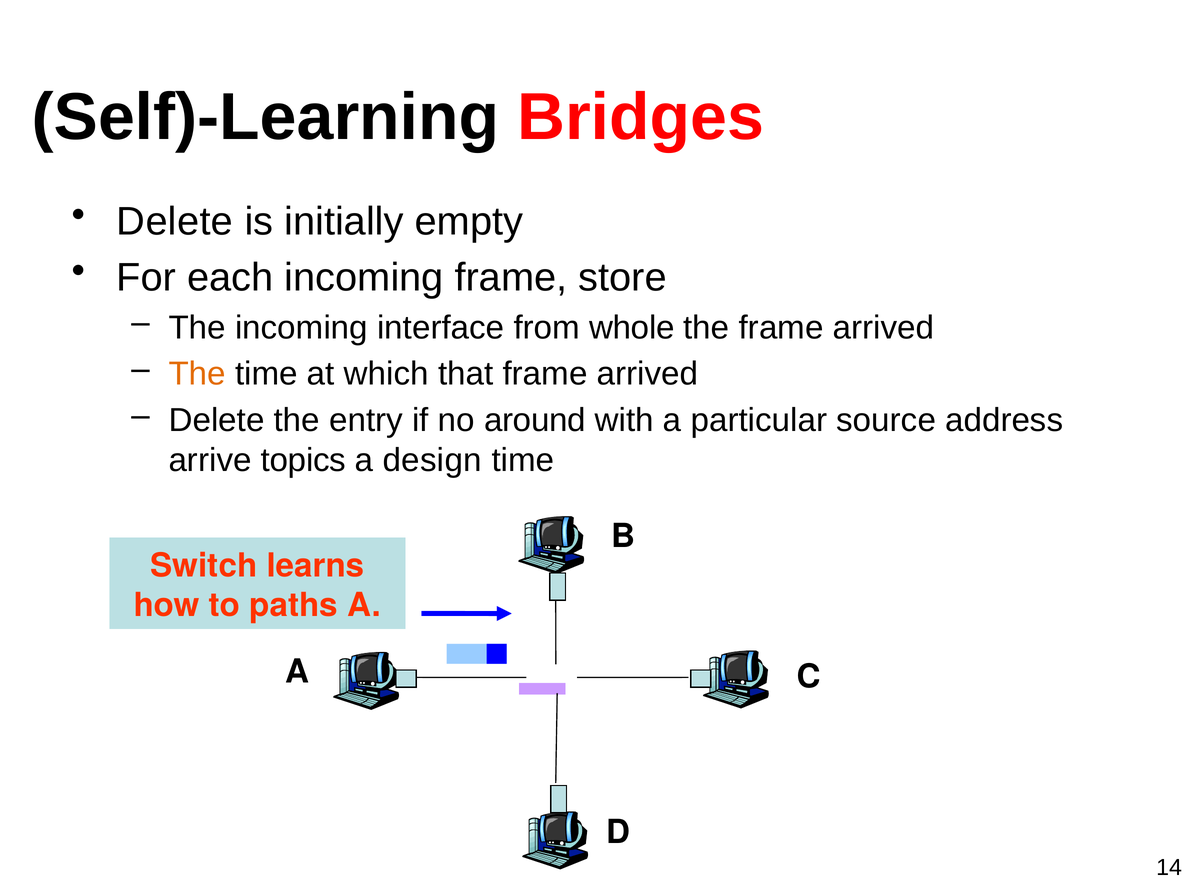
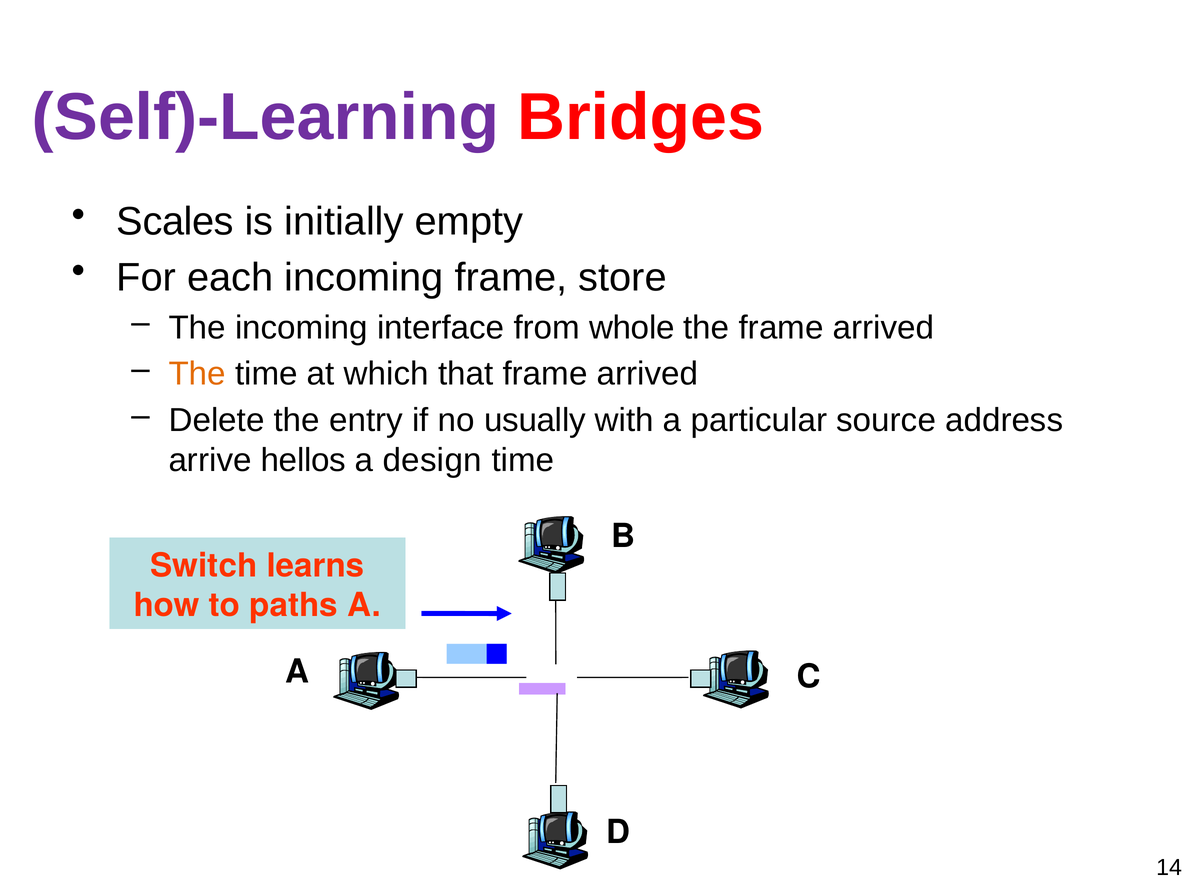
Self)-Learning colour: black -> purple (265, 117)
Delete: Delete -> Scales (175, 222)
around: around -> usually (535, 420)
topics: topics -> hellos (303, 460)
